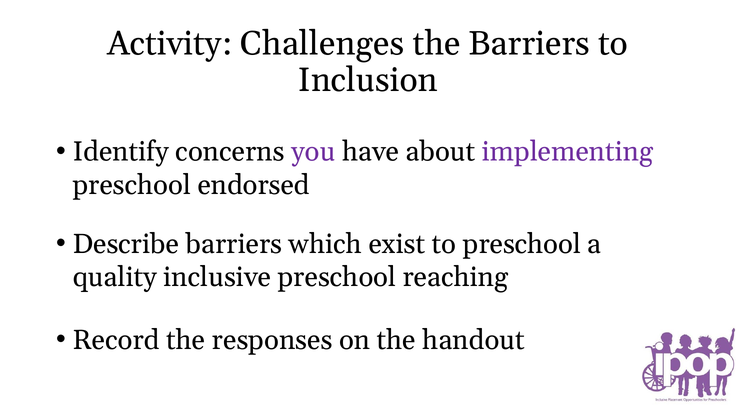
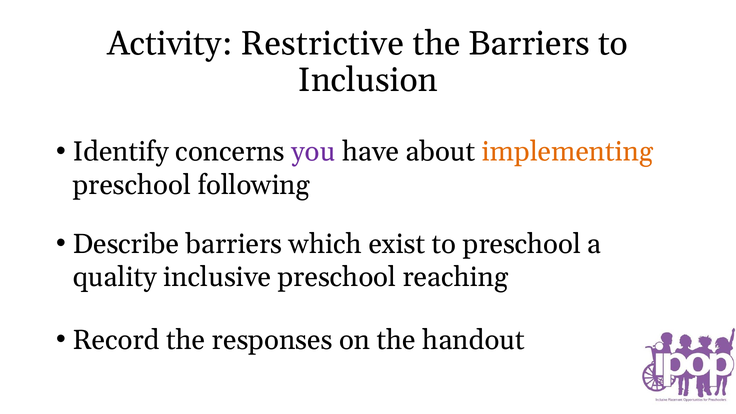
Challenges: Challenges -> Restrictive (322, 44)
implementing colour: purple -> orange (567, 152)
endorsed: endorsed -> following (254, 185)
